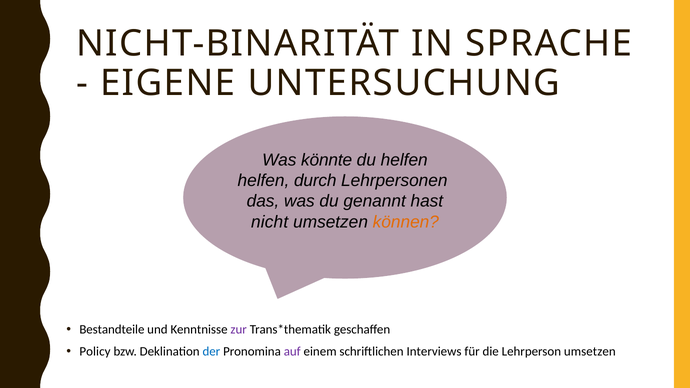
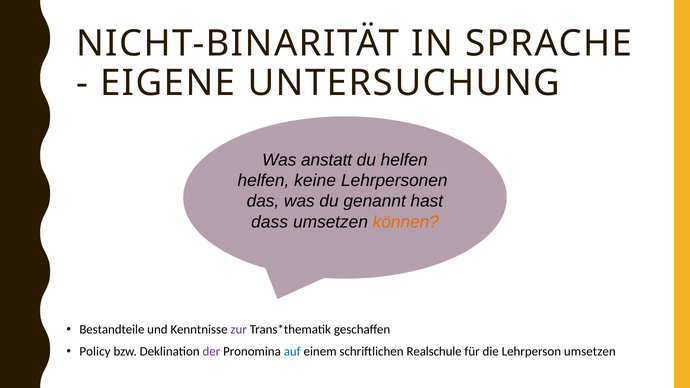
könnte: könnte -> anstatt (327, 160)
durch: durch -> keine (315, 181)
nicht: nicht -> dass (270, 222)
der colour: blue -> purple (211, 352)
auf colour: purple -> blue (292, 352)
Interviews: Interviews -> Realschule (434, 352)
